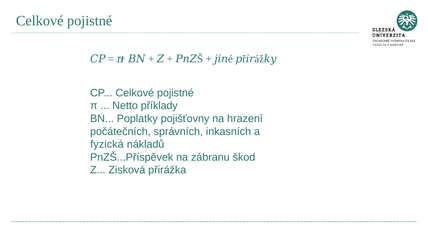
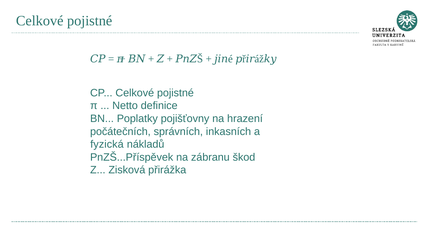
příklady: příklady -> definice (159, 106)
